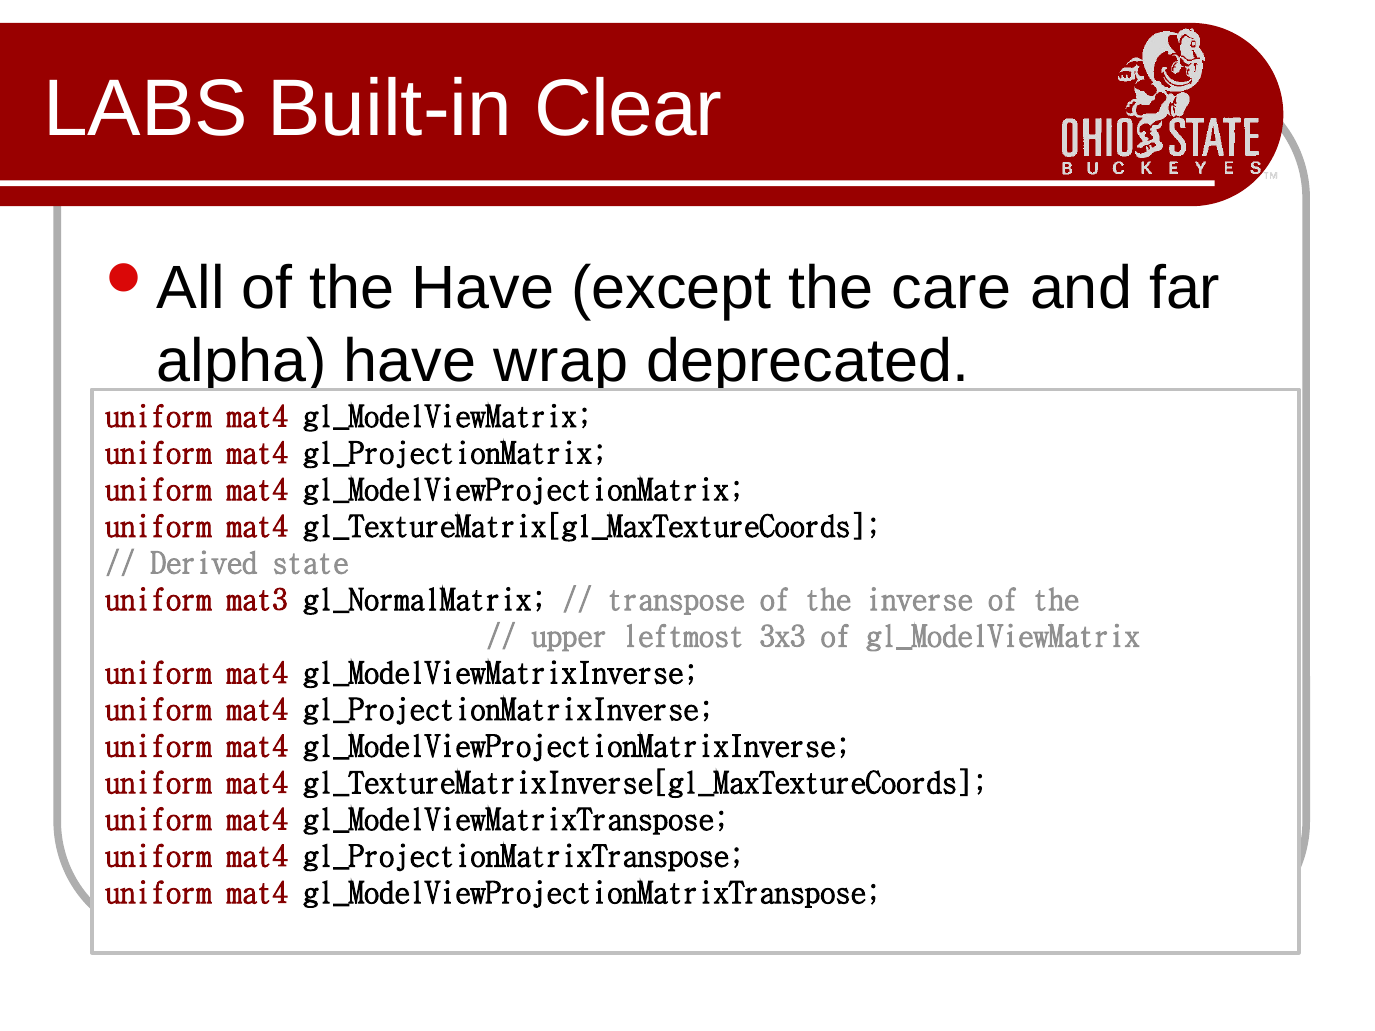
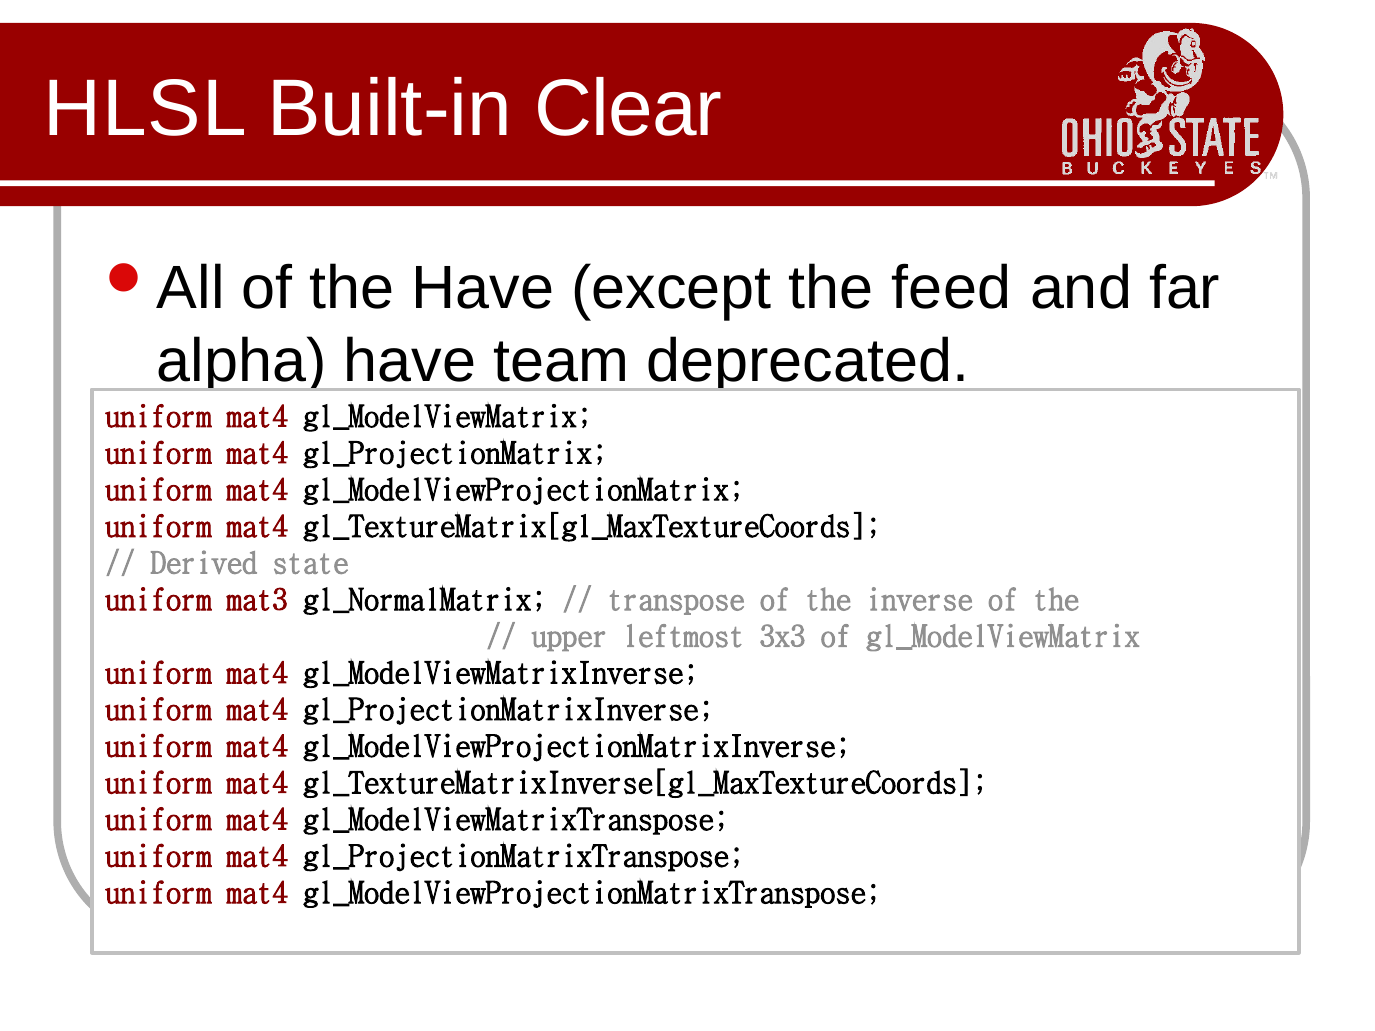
LABS: LABS -> HLSL (145, 109)
care: care -> feed (952, 288)
wrap: wrap -> team (561, 362)
